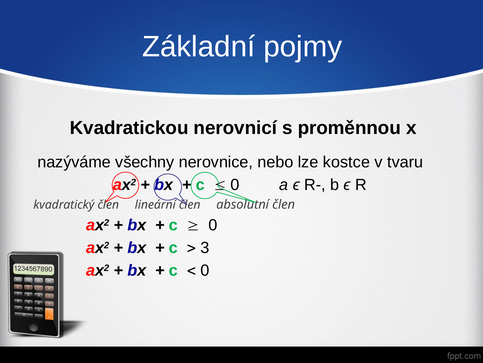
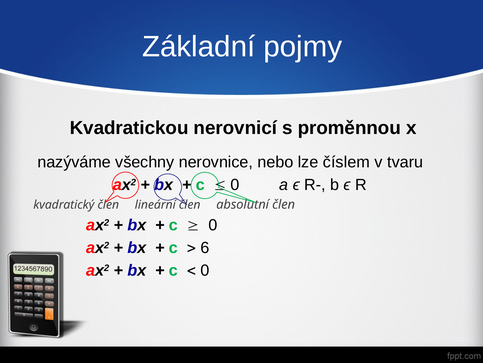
kostce: kostce -> číslem (346, 162)
3: 3 -> 6 (205, 247)
